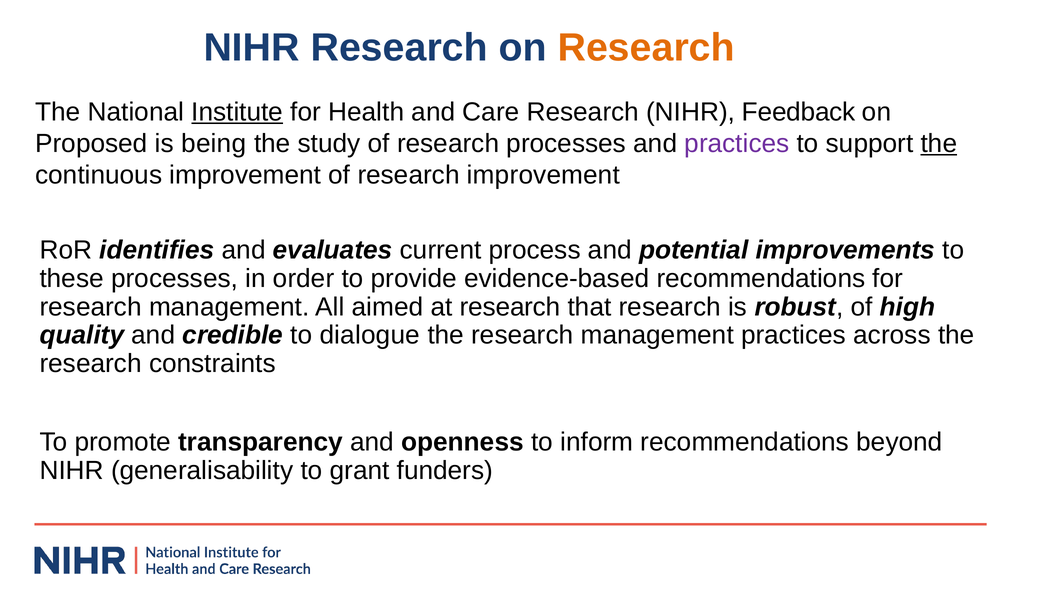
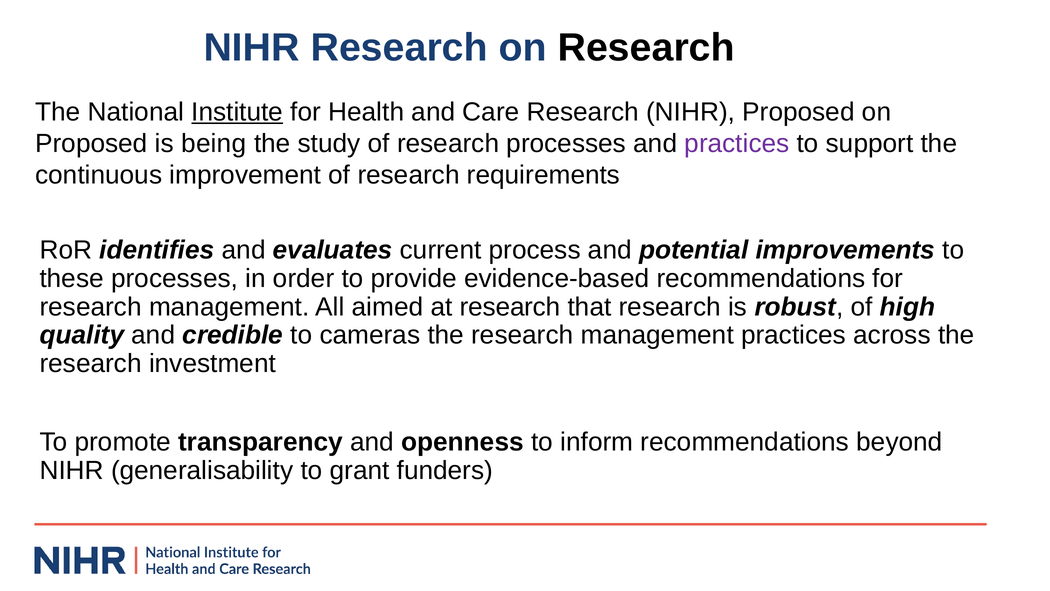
Research colour: orange -> black (646, 48)
NIHR Feedback: Feedback -> Proposed (799, 112)
the underline: present -> none (939, 143)
research improvement: improvement -> requirements (544, 175)
dialogue: dialogue -> cameras (370, 335)
constraints: constraints -> investment (212, 363)
